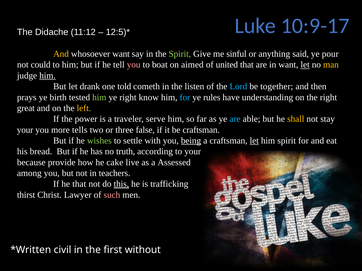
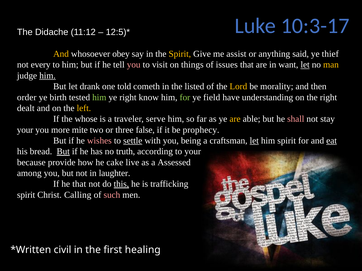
10:9-17: 10:9-17 -> 10:3-17 (315, 26)
whosoever want: want -> obey (121, 54)
Spirit colour: light green -> yellow (180, 54)
sinful: sinful -> assist (236, 54)
pour: pour -> thief (330, 54)
could: could -> every (41, 65)
boat: boat -> visit (160, 65)
aimed: aimed -> things (192, 65)
united: united -> issues (227, 65)
listen: listen -> listed (194, 87)
Lord colour: light blue -> yellow (238, 87)
together: together -> morality (277, 87)
prays: prays -> order (27, 97)
for colour: light blue -> light green (185, 97)
rules: rules -> field (212, 97)
great: great -> dealt (26, 108)
power: power -> whose (86, 119)
are colour: light blue -> yellow (235, 119)
shall colour: yellow -> pink (296, 119)
tells: tells -> mite (80, 130)
be craftsman: craftsman -> prophecy (201, 130)
wishes colour: light green -> pink (99, 141)
settle underline: none -> present (133, 141)
being underline: present -> none (191, 141)
eat underline: none -> present (332, 141)
But underline: none -> present (63, 152)
teachers: teachers -> laughter (115, 173)
thirst: thirst -> spirit (26, 195)
Lawyer: Lawyer -> Calling (78, 195)
without: without -> healing (143, 250)
